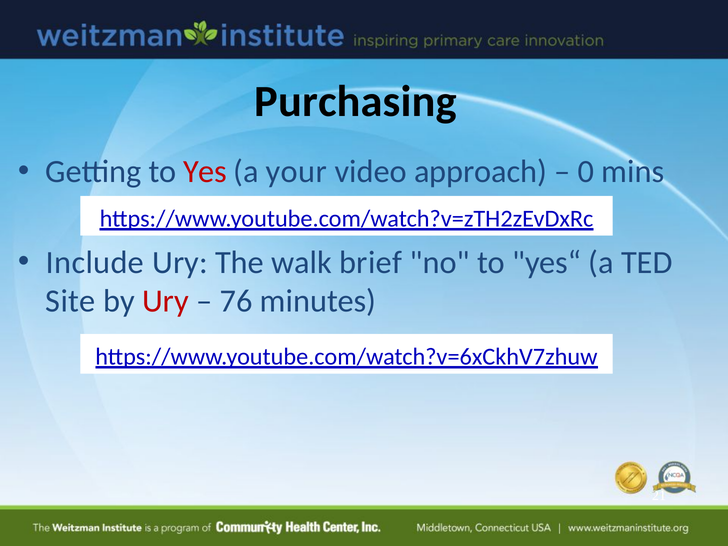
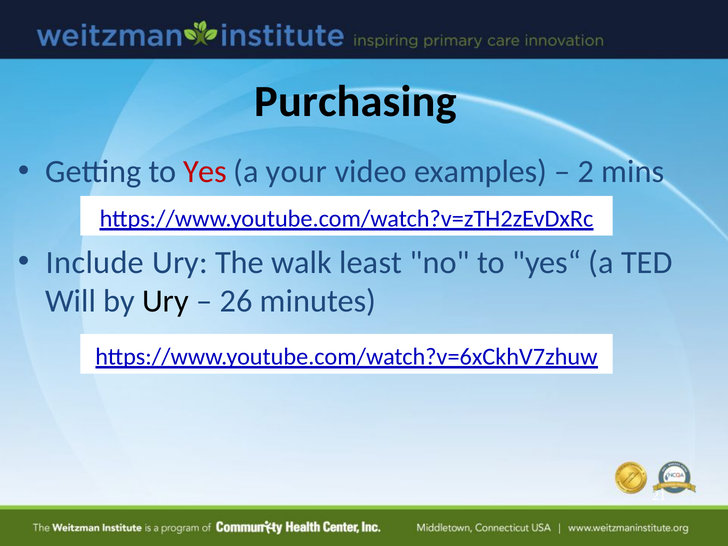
approach: approach -> examples (481, 172)
0: 0 -> 2 (586, 172)
brief: brief -> least (371, 262)
Site: Site -> Will (71, 301)
Ury colour: red -> black (166, 301)
76: 76 -> 26 (236, 301)
